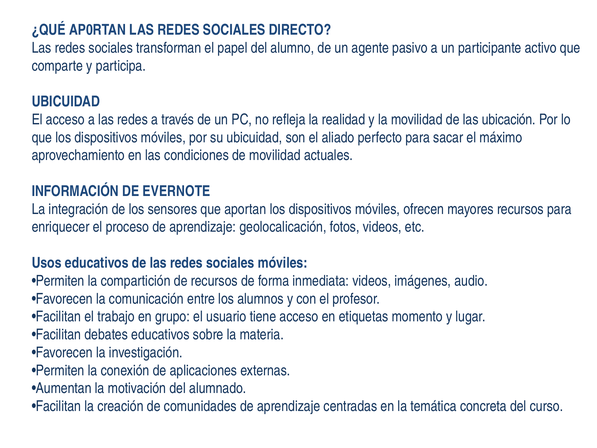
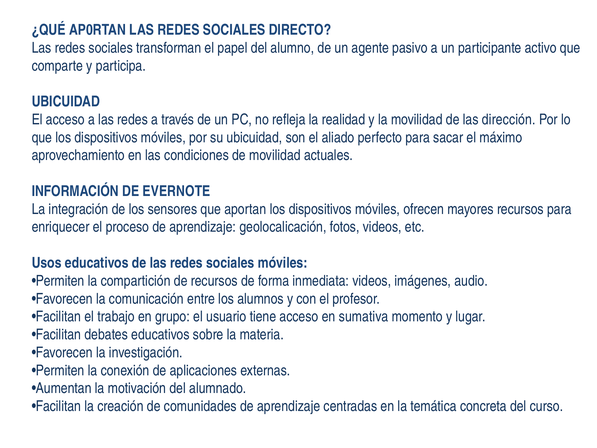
ubicación: ubicación -> dirección (509, 119)
etiquetas: etiquetas -> sumativa (364, 316)
